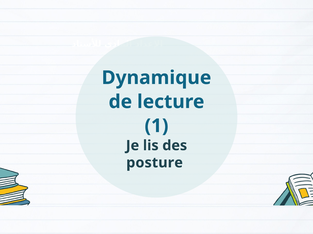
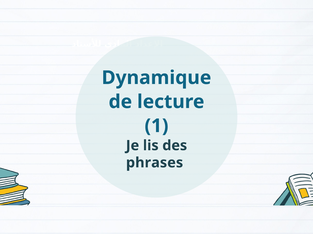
posture: posture -> phrases (155, 163)
